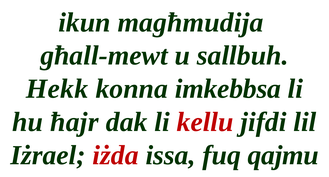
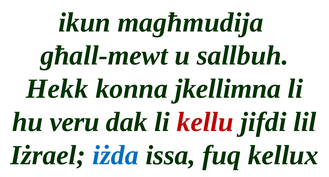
imkebbsa: imkebbsa -> jkellimna (228, 89)
ħajr: ħajr -> veru (75, 122)
iżda colour: red -> blue (116, 155)
qajmu: qajmu -> kellux (283, 155)
